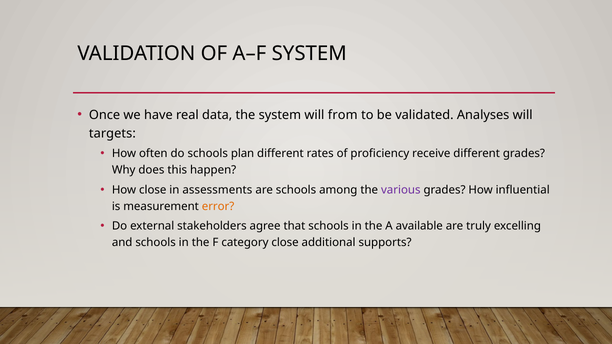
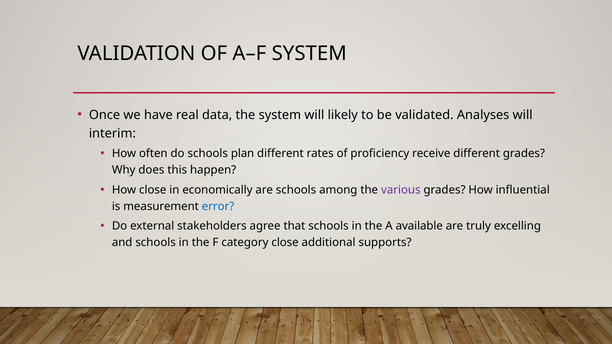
from: from -> likely (343, 115)
targets: targets -> interim (112, 133)
assessments: assessments -> economically (217, 190)
error colour: orange -> blue (218, 207)
